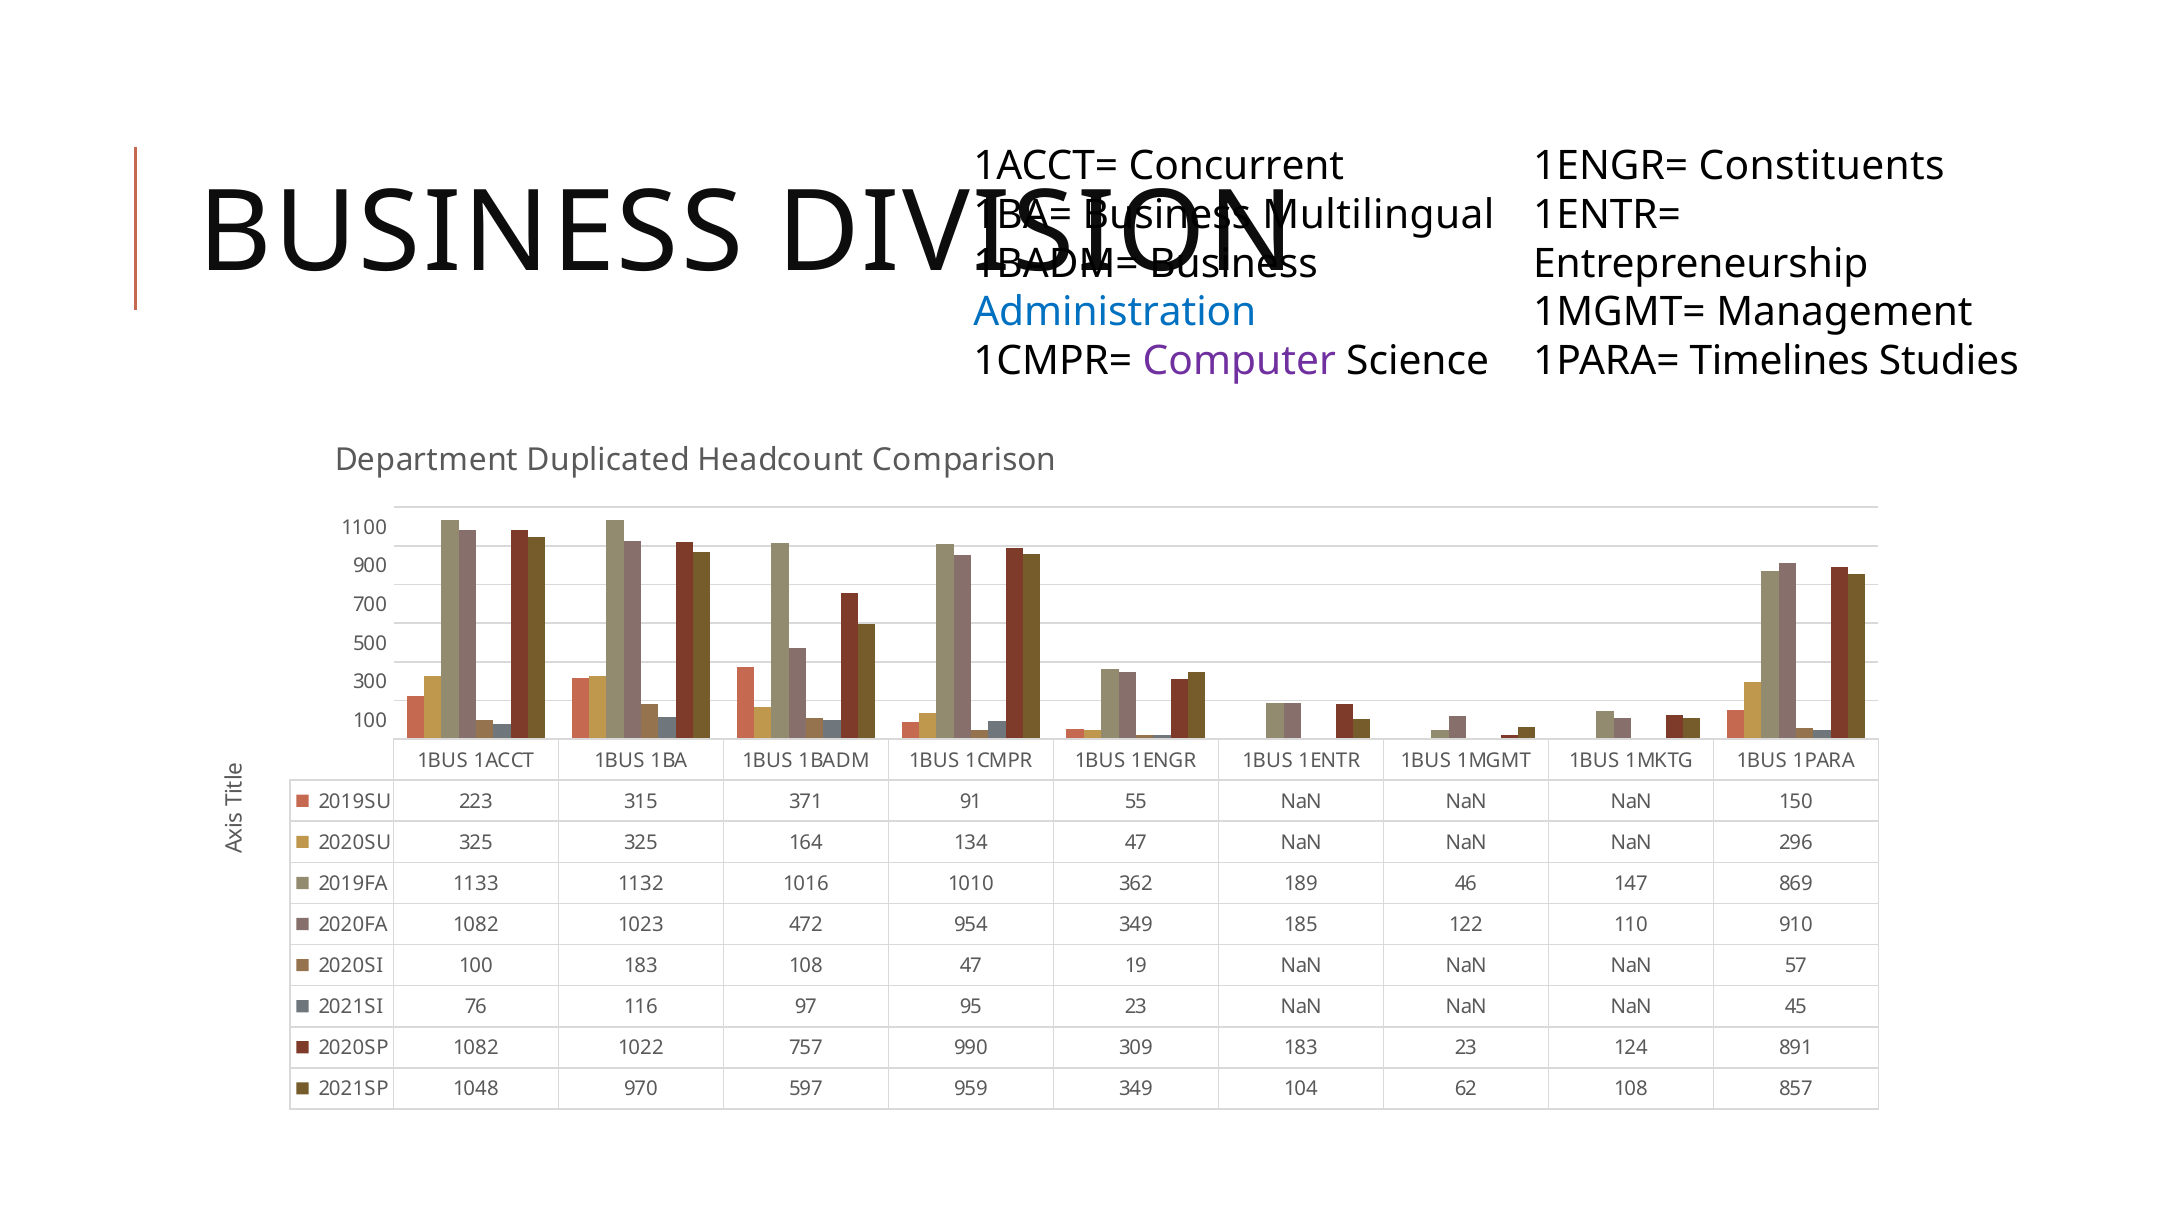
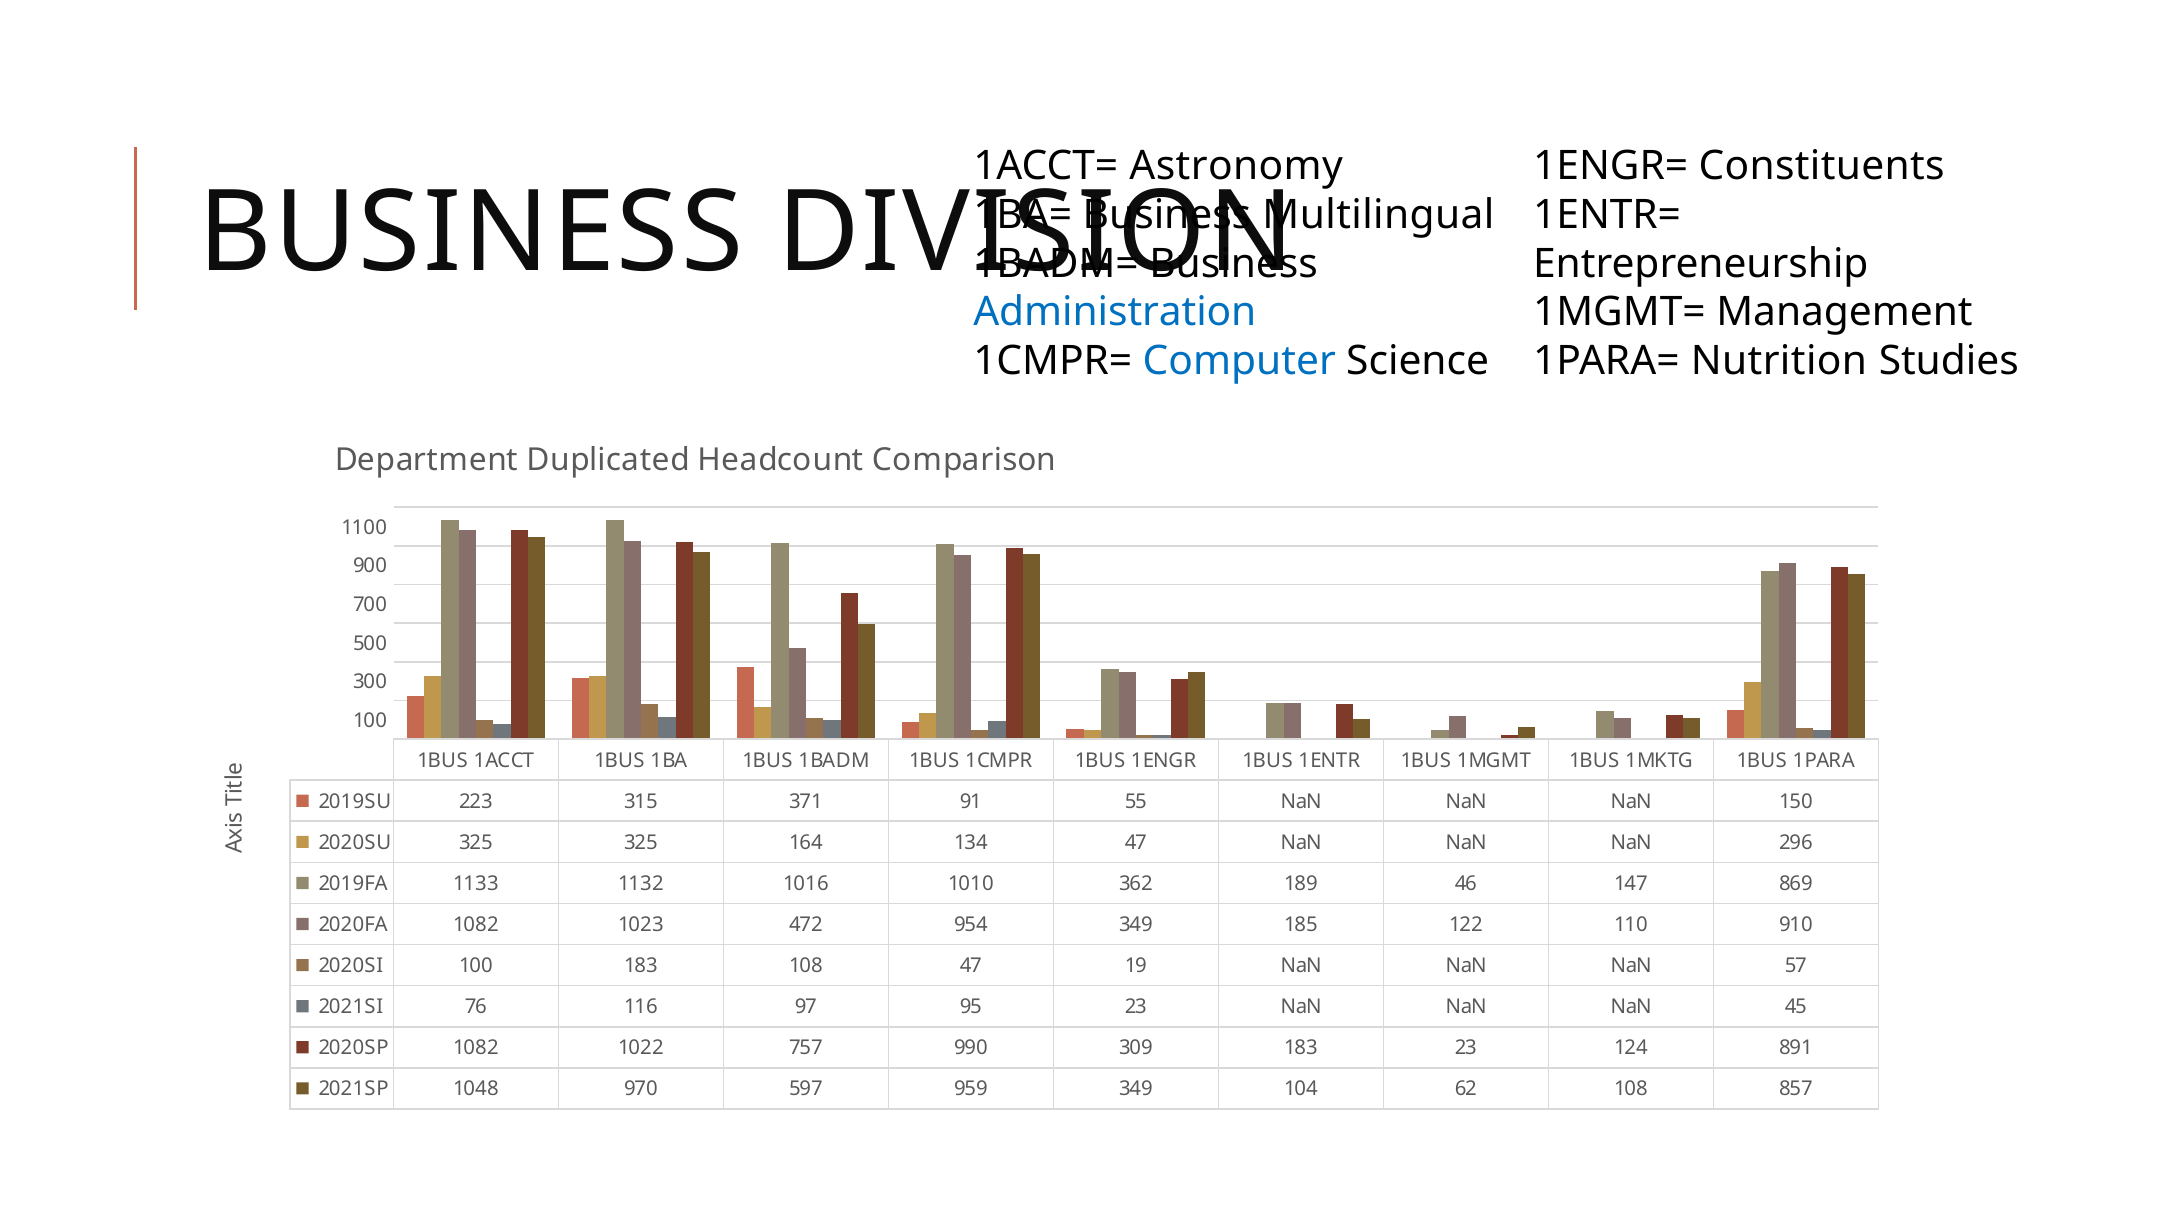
Concurrent: Concurrent -> Astronomy (1236, 166)
Computer colour: purple -> blue (1239, 361)
Timelines: Timelines -> Nutrition (1779, 361)
